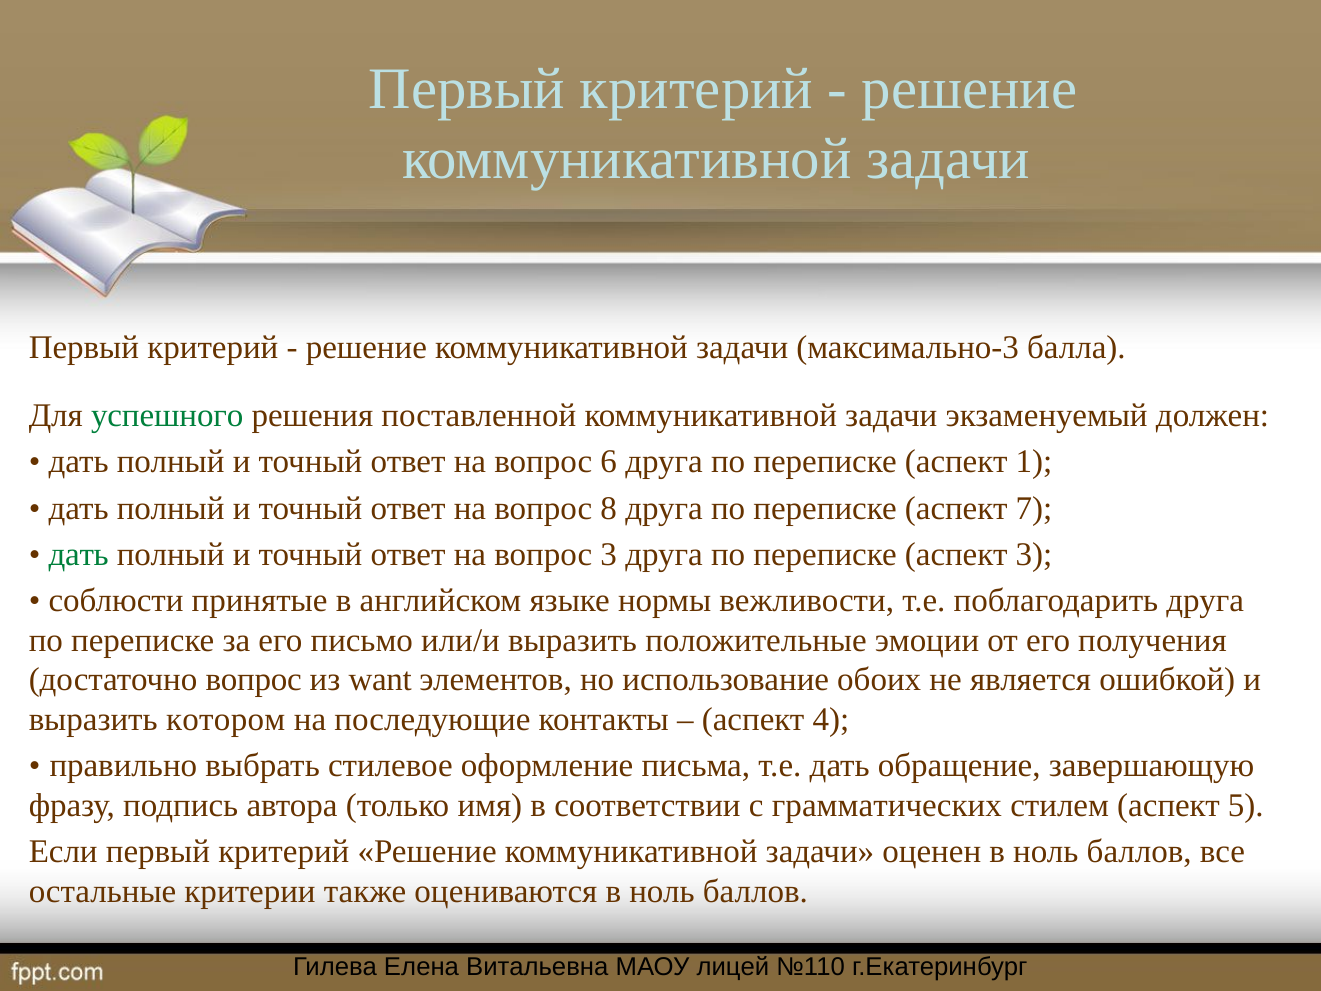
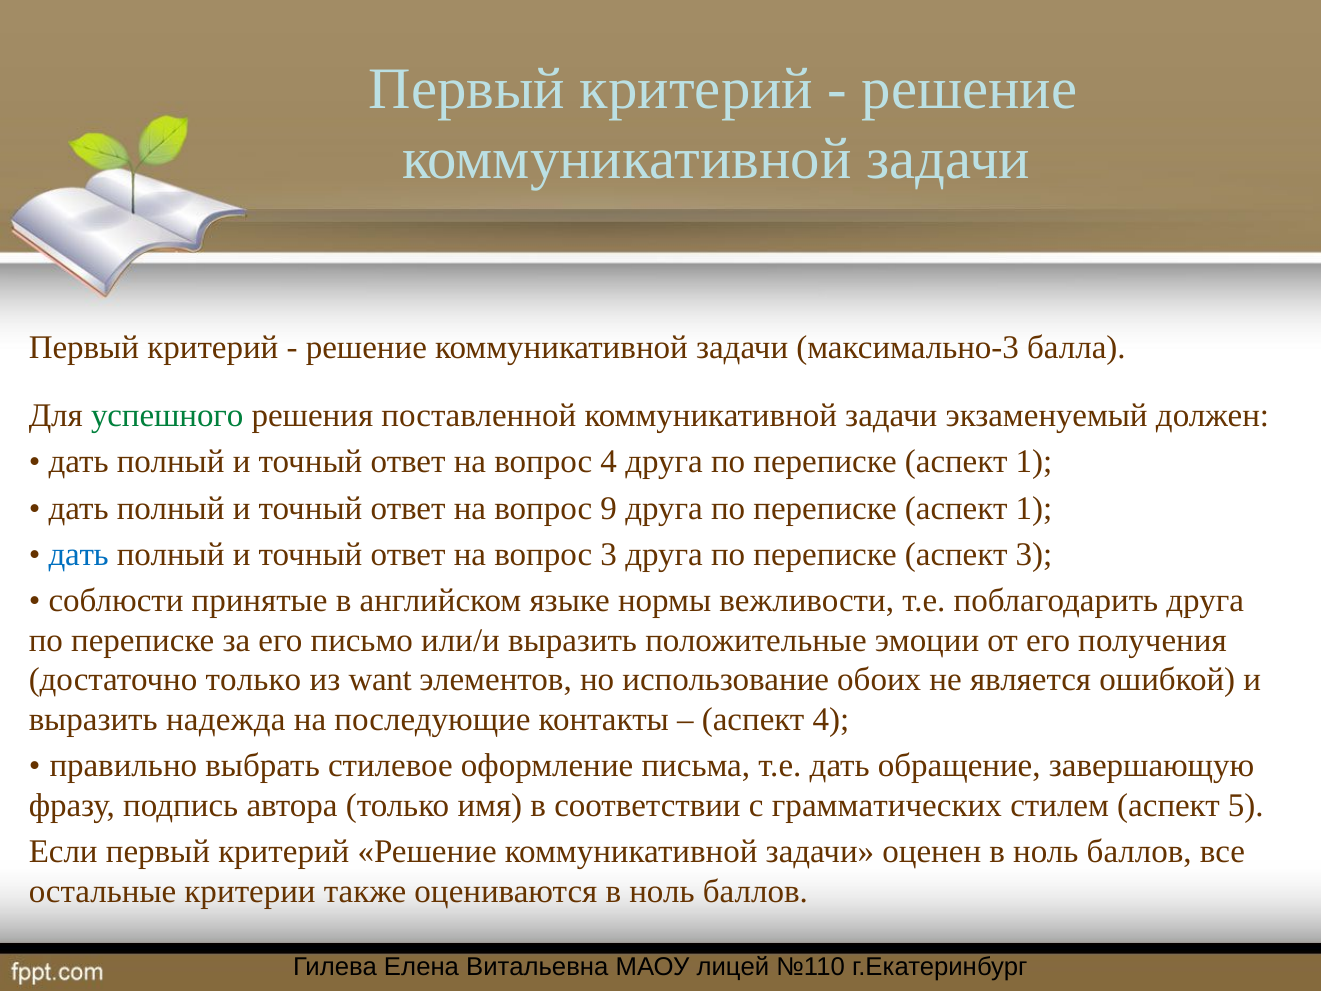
вопрос 6: 6 -> 4 (609, 462)
8: 8 -> 9 (609, 508)
7: 7 -> 1 (1034, 508)
дать colour: green -> blue (79, 554)
достаточно вопрос: вопрос -> только (253, 680)
котором: котором -> надежда (226, 719)
